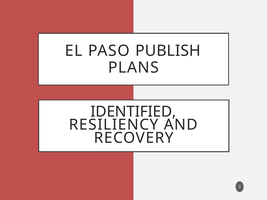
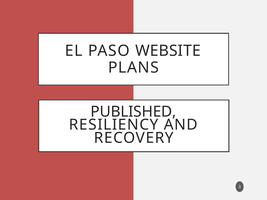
PUBLISH: PUBLISH -> WEBSITE (168, 51)
IDENTIFIED: IDENTIFIED -> PUBLISHED (133, 112)
